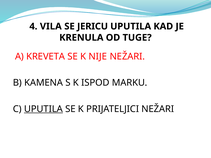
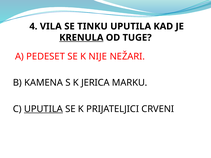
JERICU: JERICU -> TINKU (92, 26)
KRENULA underline: none -> present (81, 38)
KREVETA: KREVETA -> PEDESET (46, 57)
ISPOD: ISPOD -> JERICA (95, 83)
PRIJATELJICI NEŽARI: NEŽARI -> CRVENI (158, 109)
